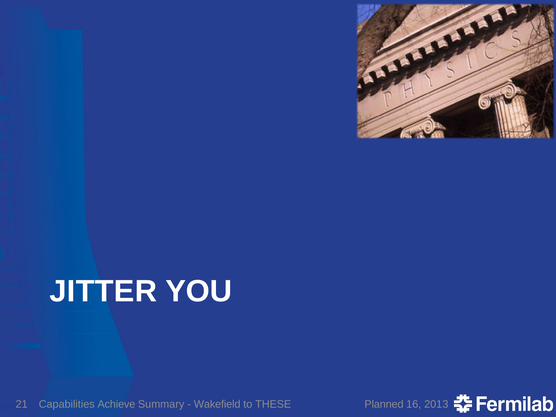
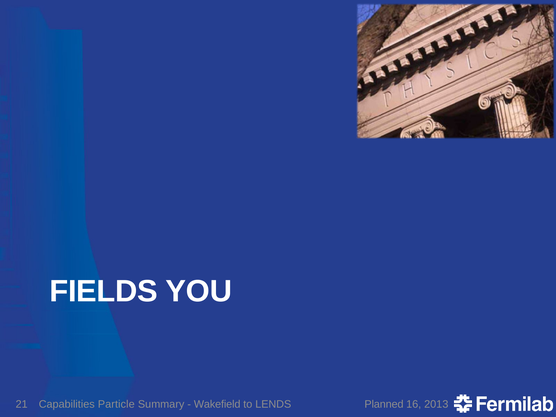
JITTER: JITTER -> FIELDS (104, 291)
Achieve: Achieve -> Particle (116, 404)
THESE: THESE -> LENDS (273, 404)
